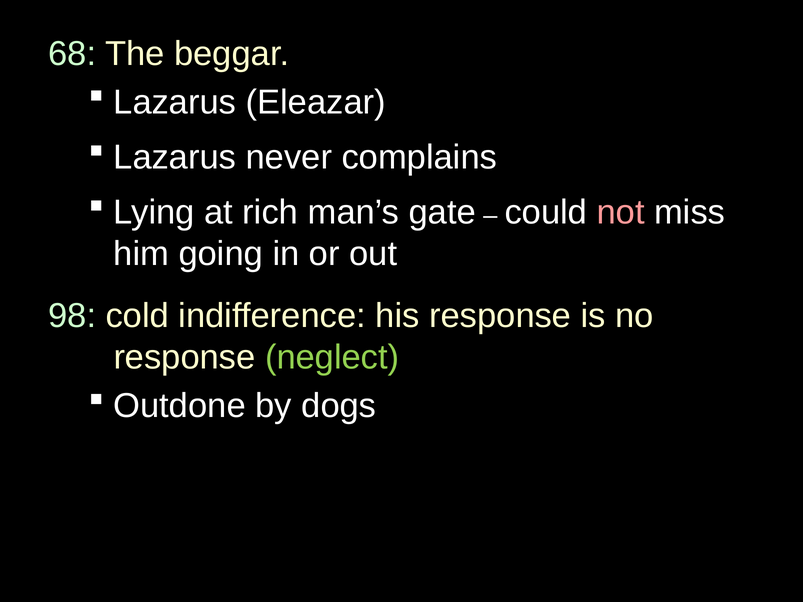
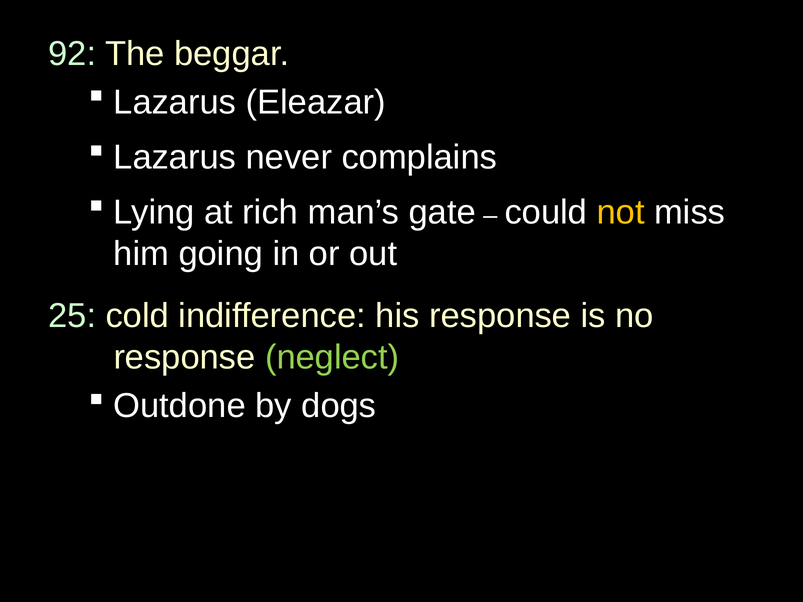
68: 68 -> 92 (72, 54)
not colour: pink -> yellow (621, 213)
98: 98 -> 25 (72, 316)
